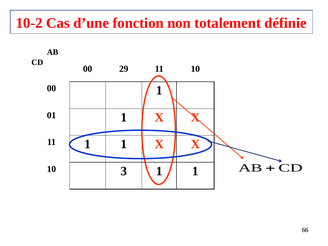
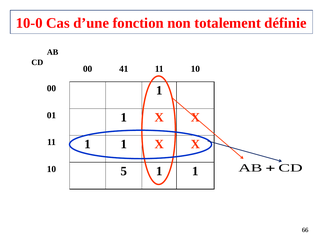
10-2: 10-2 -> 10-0 (29, 23)
29: 29 -> 41 (124, 69)
3: 3 -> 5 (124, 171)
